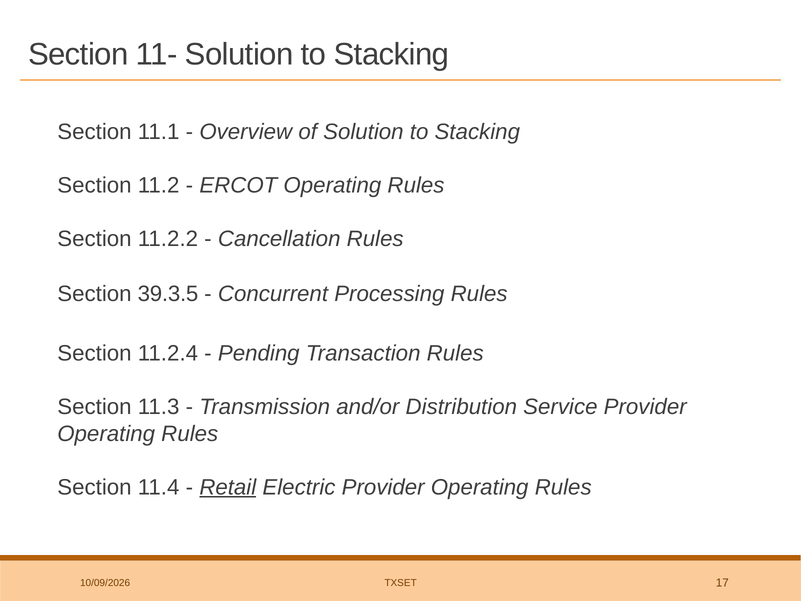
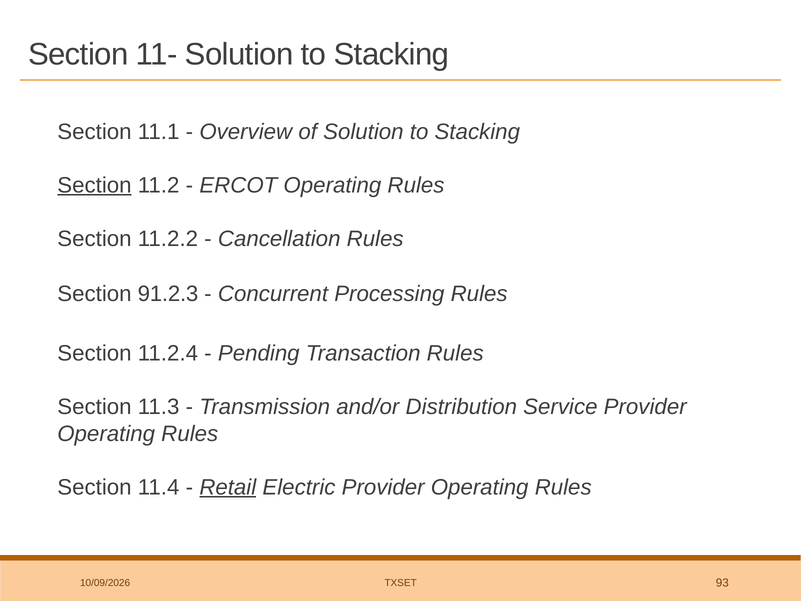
Section underline: none -> present (94, 185)
39.3.5: 39.3.5 -> 91.2.3 (168, 294)
17: 17 -> 93 (722, 583)
